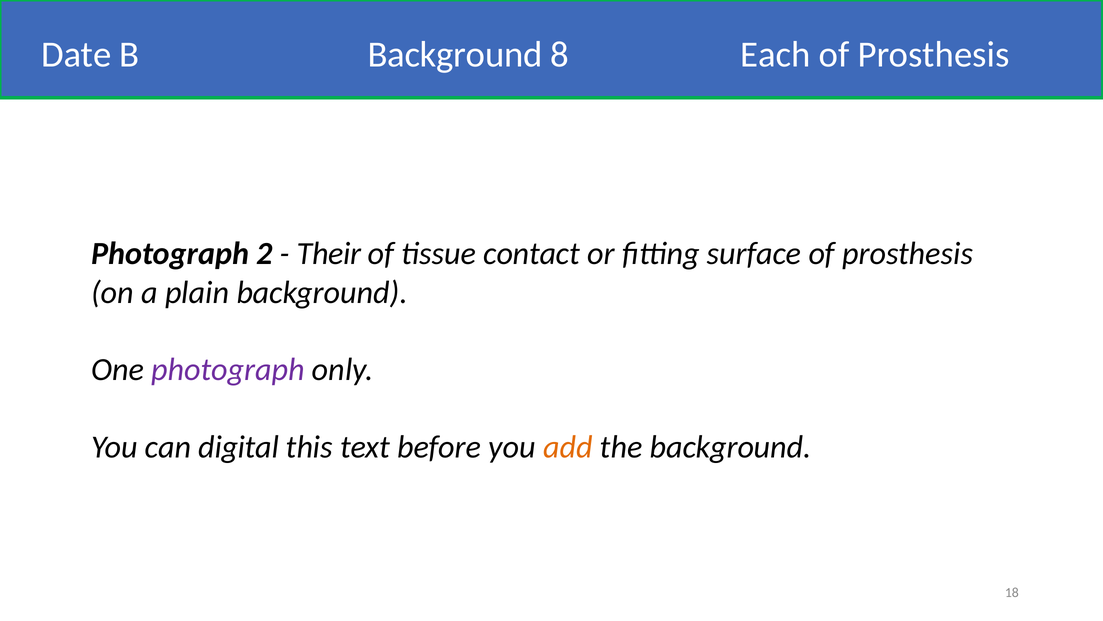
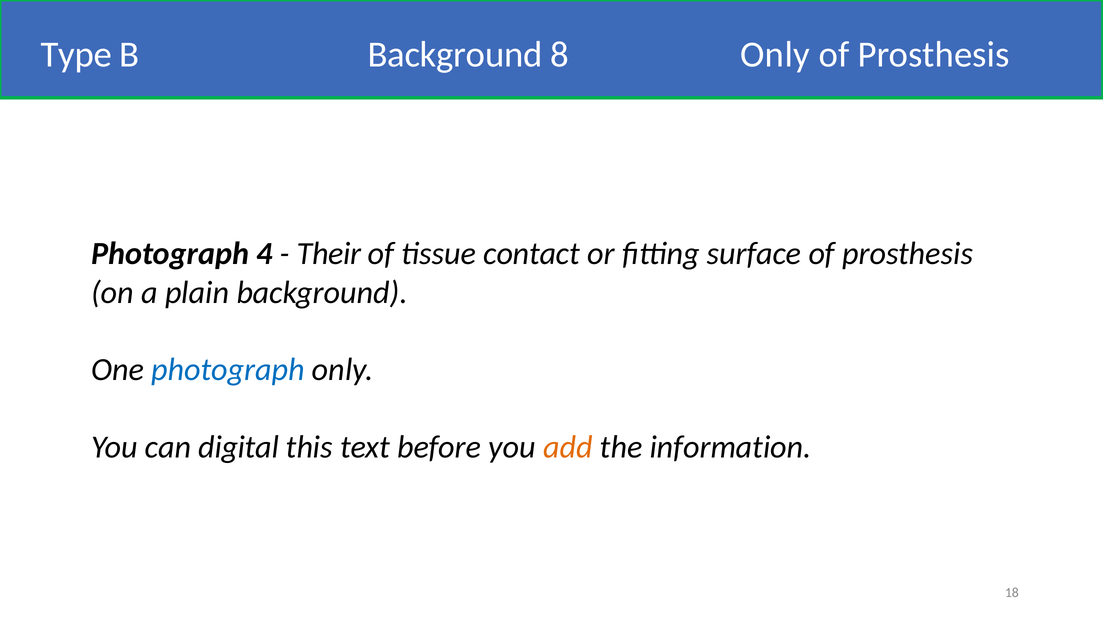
Date: Date -> Type (76, 55)
8 Each: Each -> Only (775, 55)
2: 2 -> 4 (264, 254)
photograph colour: purple -> blue (228, 369)
the background: background -> information (731, 447)
